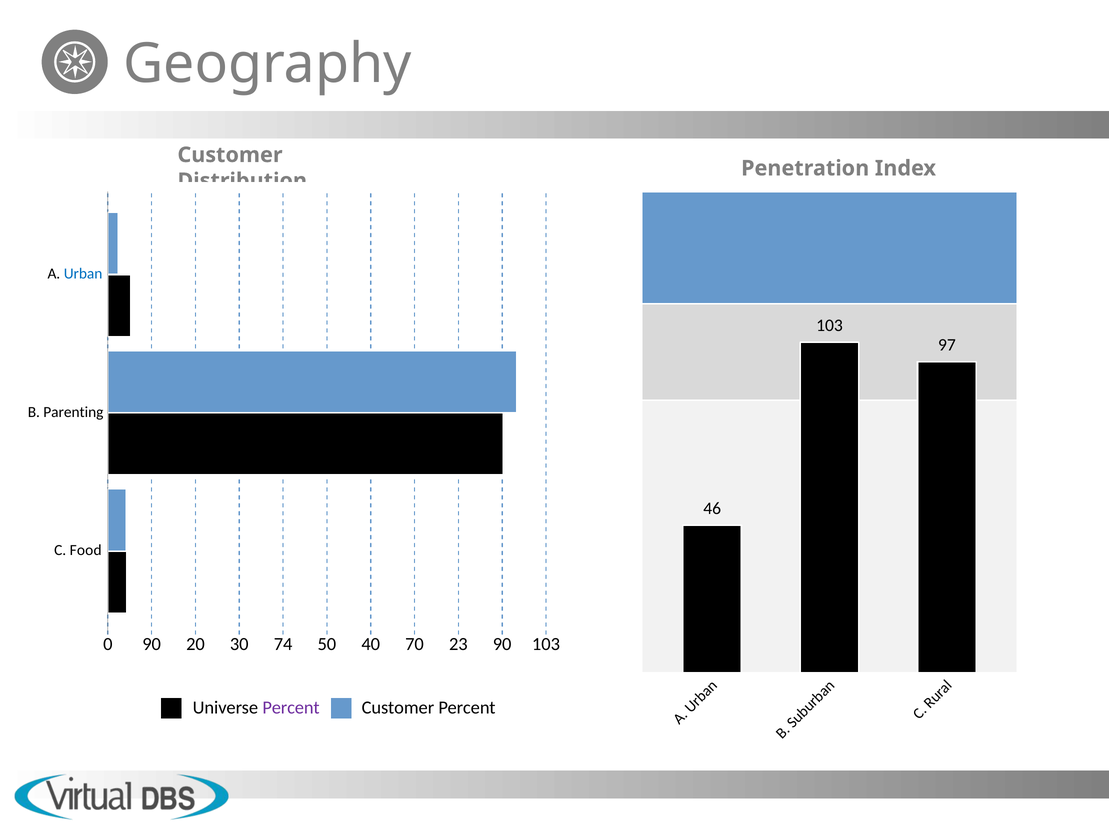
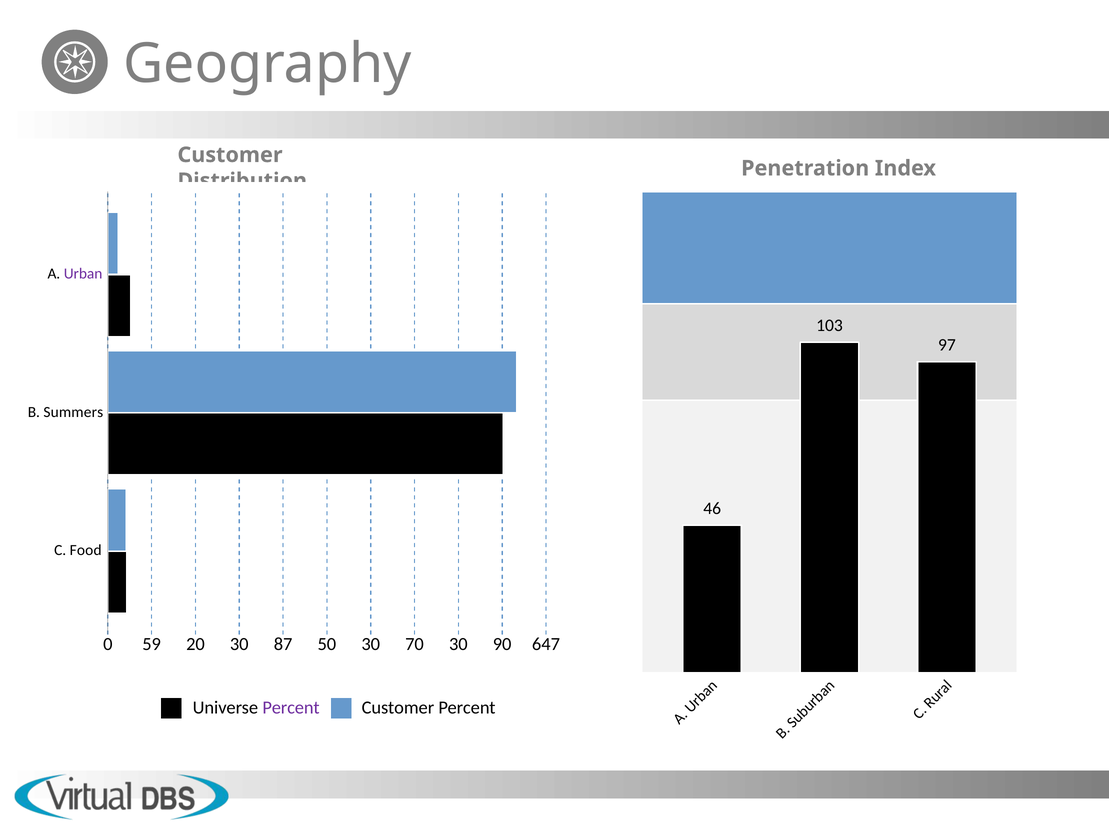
Urban colour: blue -> purple (83, 273)
Parenting: Parenting -> Summers (73, 412)
0 90: 90 -> 59 (152, 644)
74: 74 -> 87 (283, 644)
50 40: 40 -> 30 (371, 644)
70 23: 23 -> 30 (458, 644)
90 103: 103 -> 647 (546, 644)
